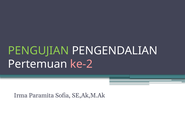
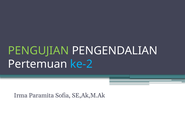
ke-2 colour: pink -> light blue (81, 64)
